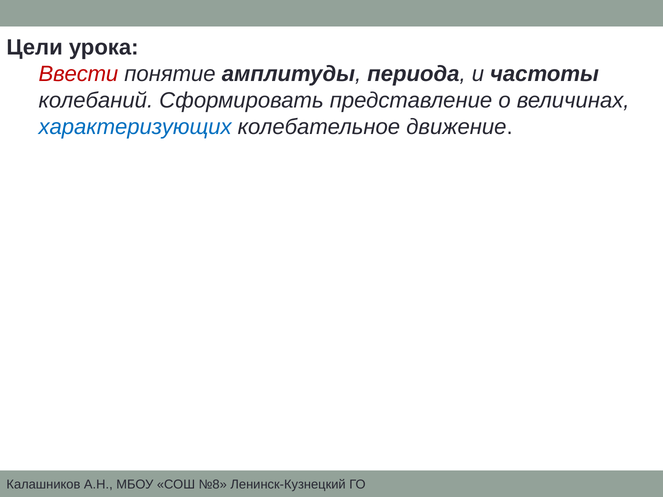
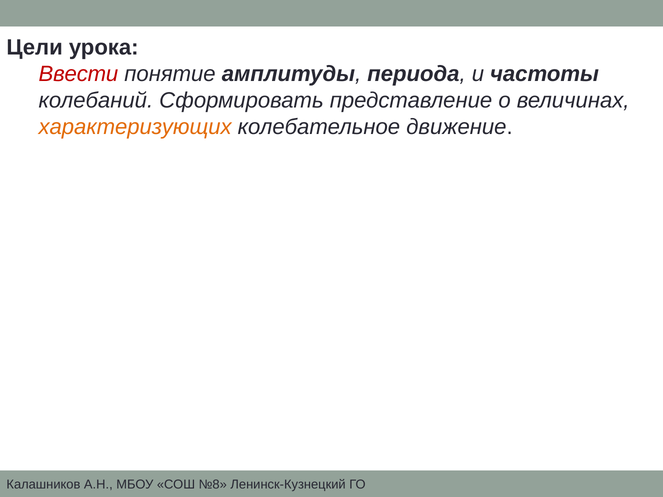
характеризующих colour: blue -> orange (135, 127)
